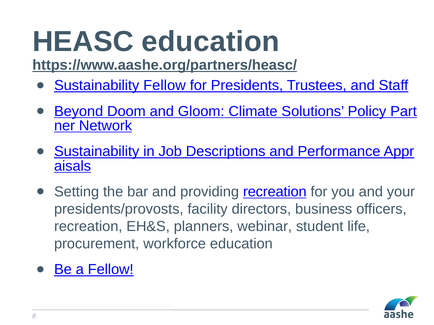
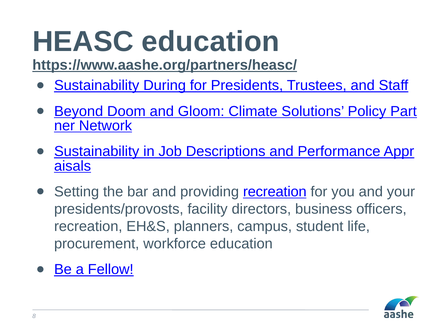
Sustainability Fellow: Fellow -> During (165, 86)
webinar: webinar -> campus (265, 227)
